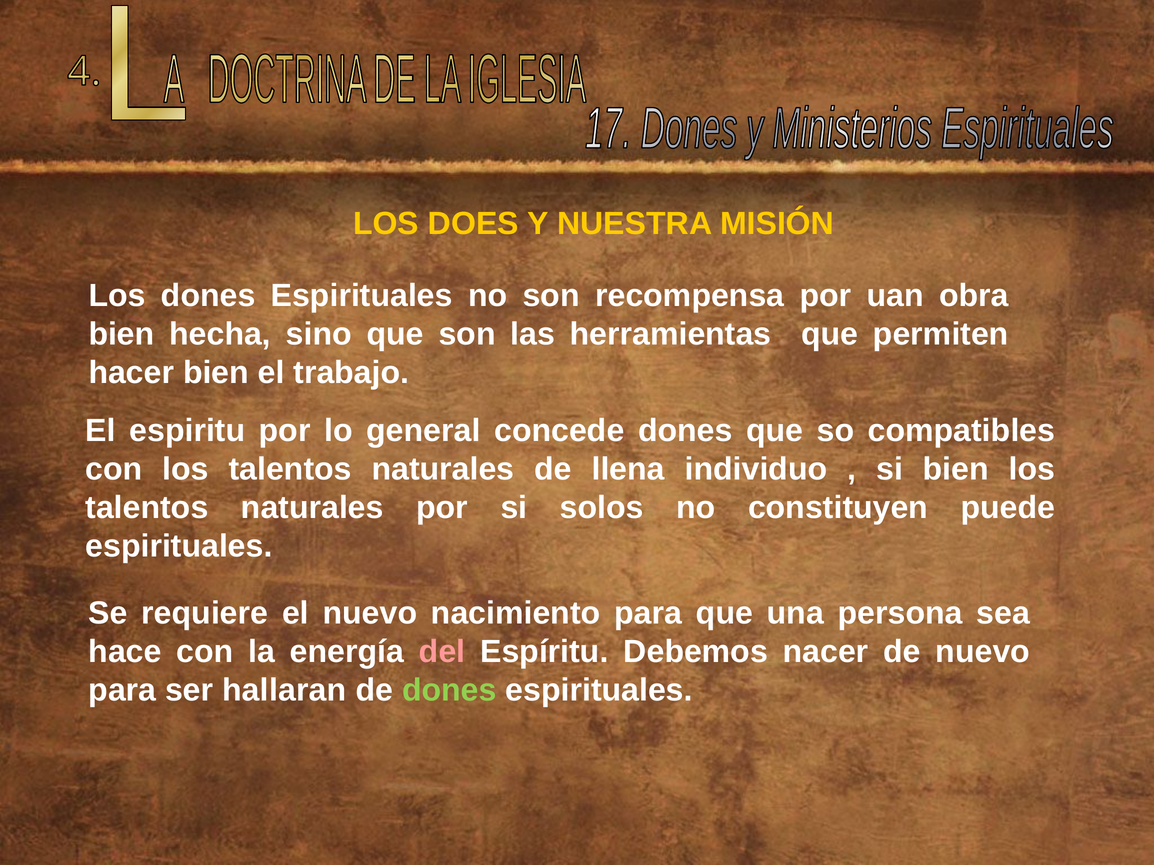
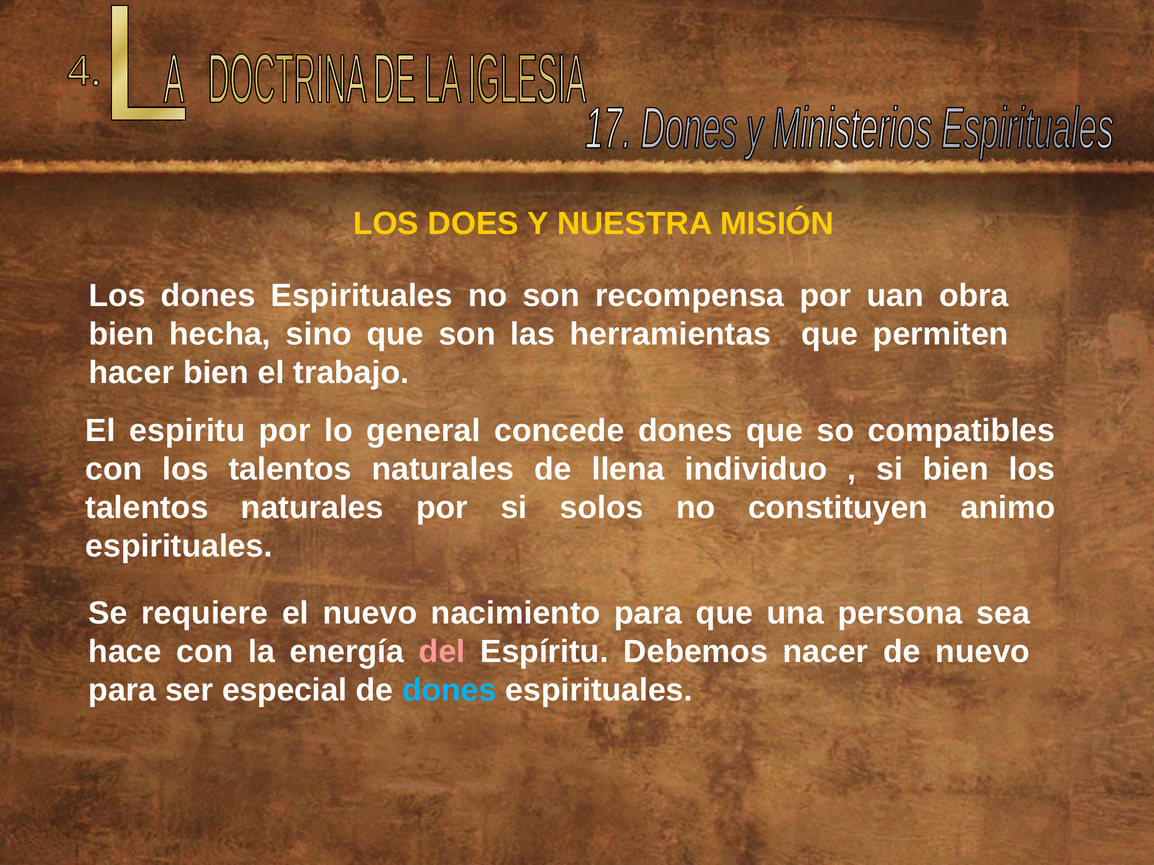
puede: puede -> animo (1008, 508)
hallaran: hallaran -> especial (285, 691)
dones colour: light green -> light blue (449, 691)
